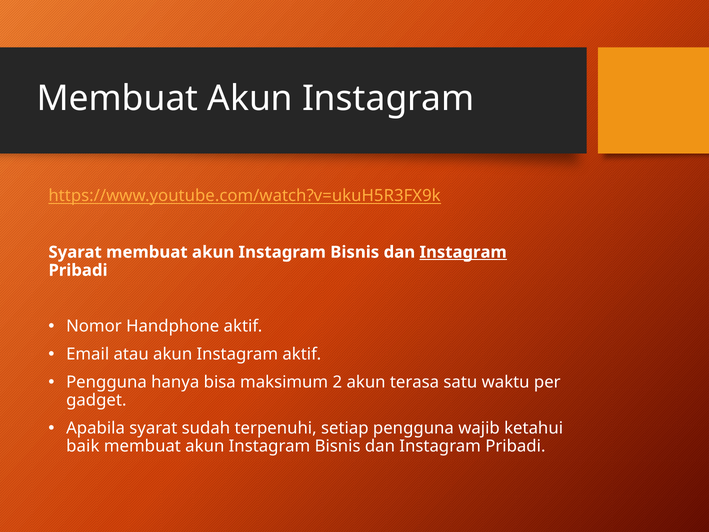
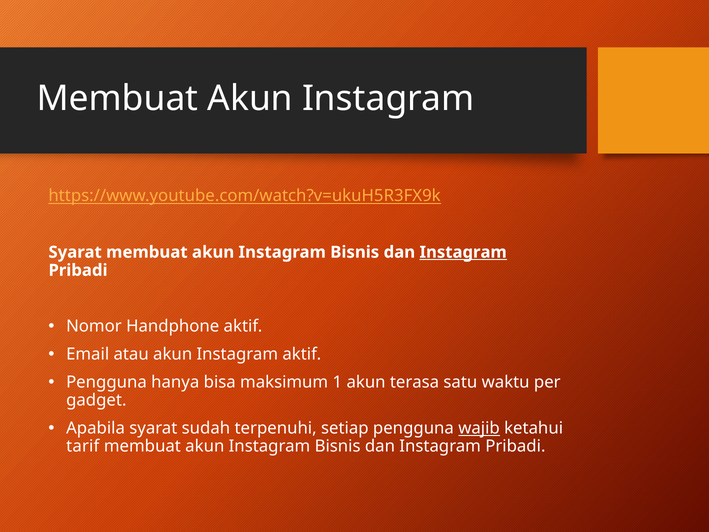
2: 2 -> 1 (337, 382)
wajib underline: none -> present (479, 428)
baik: baik -> tarif (83, 446)
